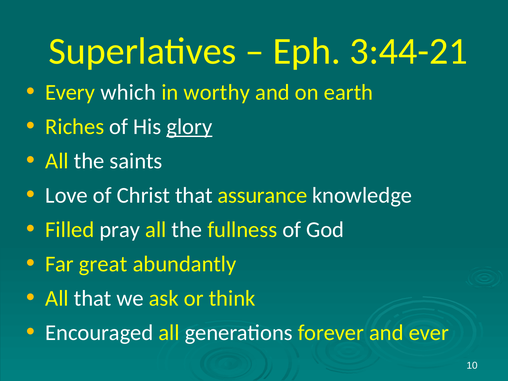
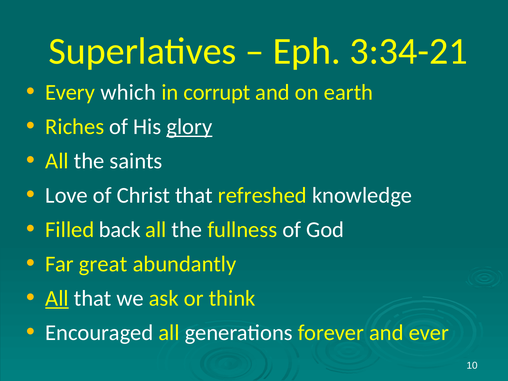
3:44-21: 3:44-21 -> 3:34-21 (409, 51)
worthy: worthy -> corrupt (217, 92)
assurance: assurance -> refreshed (262, 195)
pray: pray -> back (120, 230)
All underline: none -> present (57, 298)
